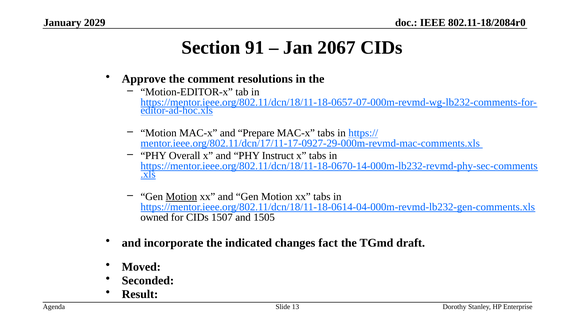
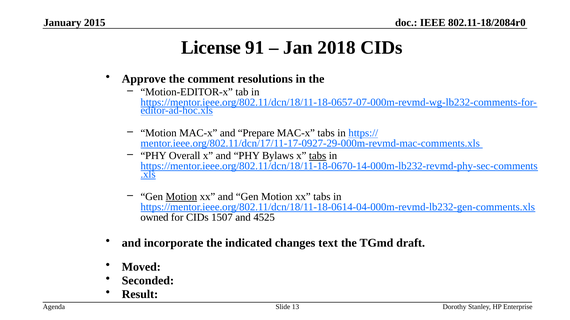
2029: 2029 -> 2015 (95, 23)
Section: Section -> License (211, 48)
2067: 2067 -> 2018 (337, 48)
Instruct: Instruct -> Bylaws (278, 156)
tabs underline: none -> present (318, 156)
1505: 1505 -> 4525 (264, 218)
fact: fact -> text (328, 243)
